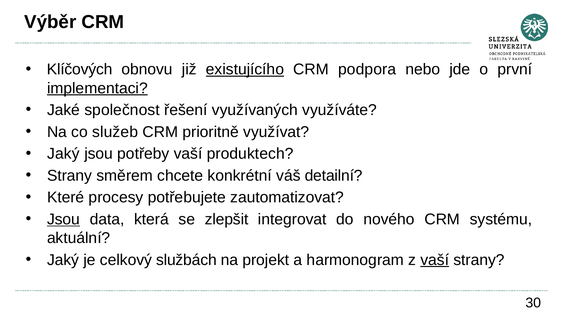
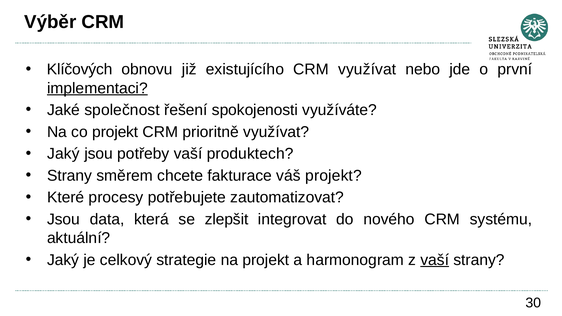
existujícího underline: present -> none (245, 69)
CRM podpora: podpora -> využívat (367, 69)
využívaných: využívaných -> spokojenosti (255, 110)
co služeb: služeb -> projekt (115, 132)
konkrétní: konkrétní -> fakturace (240, 176)
váš detailní: detailní -> projekt (334, 176)
Jsou underline: present -> none (63, 219)
službách: službách -> strategie (186, 260)
